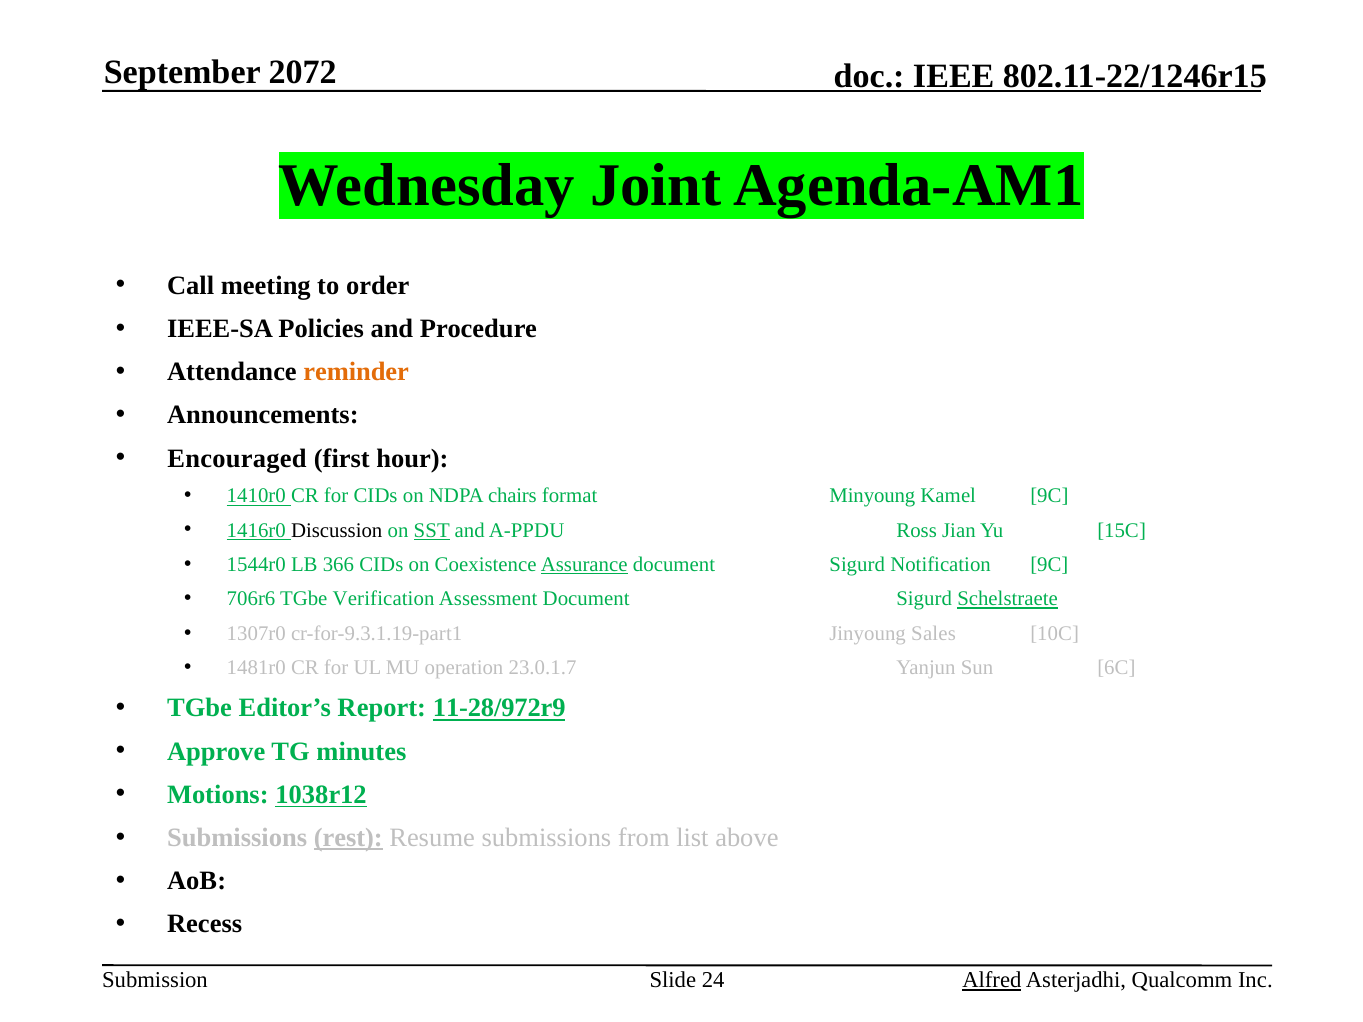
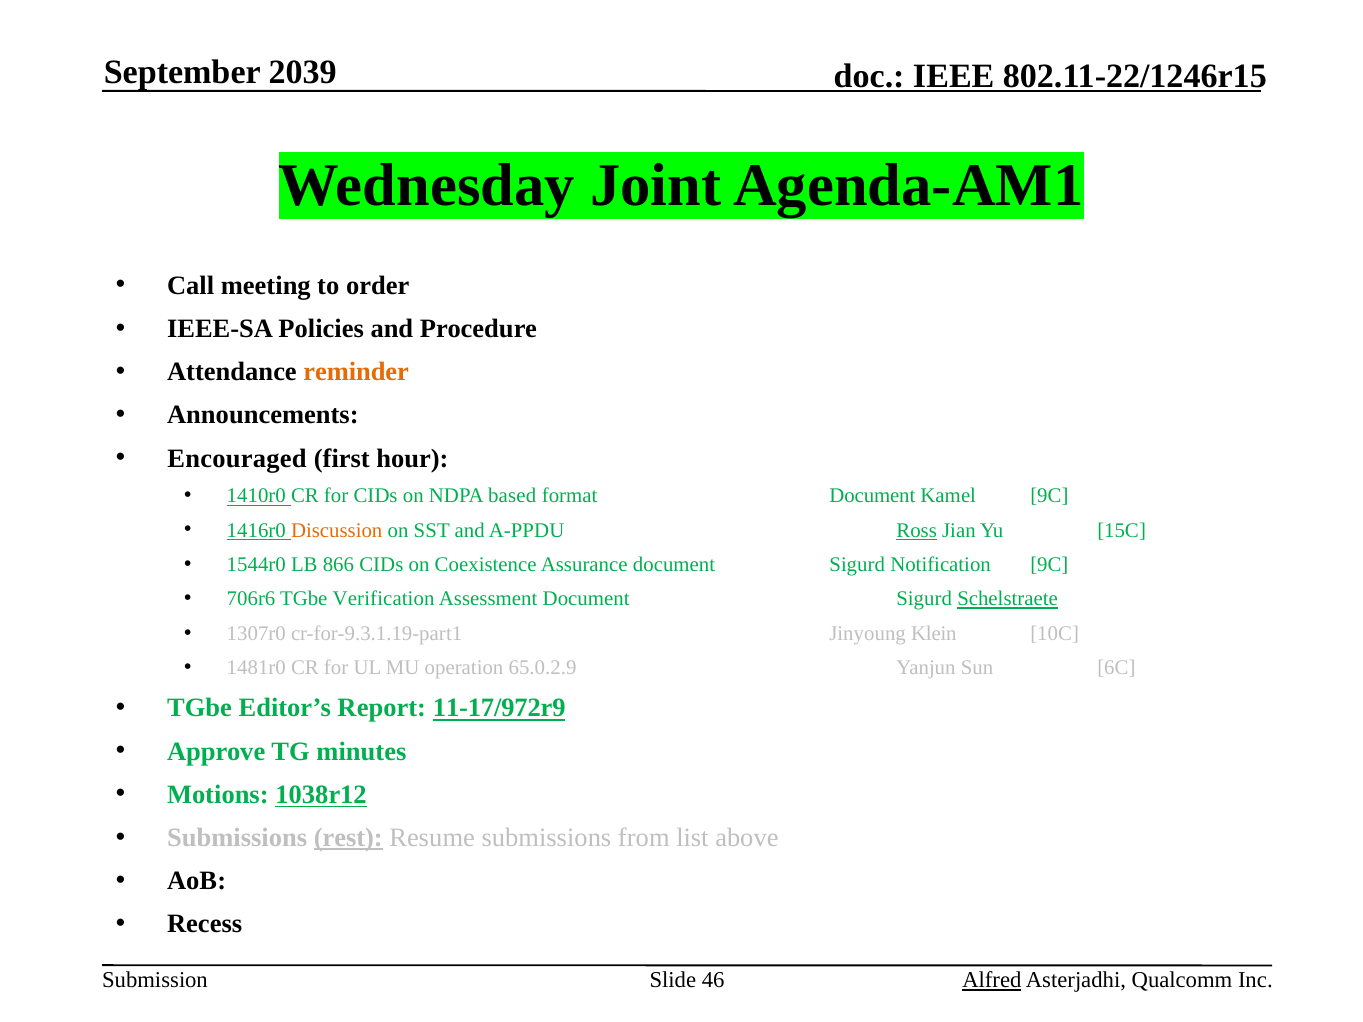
2072: 2072 -> 2039 (303, 72)
chairs: chairs -> based (512, 496)
format Minyoung: Minyoung -> Document (872, 496)
Discussion colour: black -> orange (337, 530)
SST underline: present -> none (432, 530)
Ross underline: none -> present (917, 530)
366: 366 -> 866 (338, 565)
Assurance underline: present -> none (584, 565)
Sales: Sales -> Klein (934, 634)
23.0.1.7: 23.0.1.7 -> 65.0.2.9 (543, 668)
11-28/972r9: 11-28/972r9 -> 11-17/972r9 (499, 708)
24: 24 -> 46 (713, 980)
